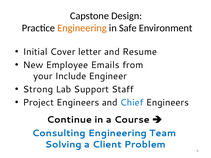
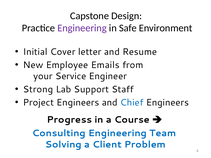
Engineering colour: orange -> purple (82, 28)
Include: Include -> Service (71, 76)
Continue: Continue -> Progress (69, 120)
